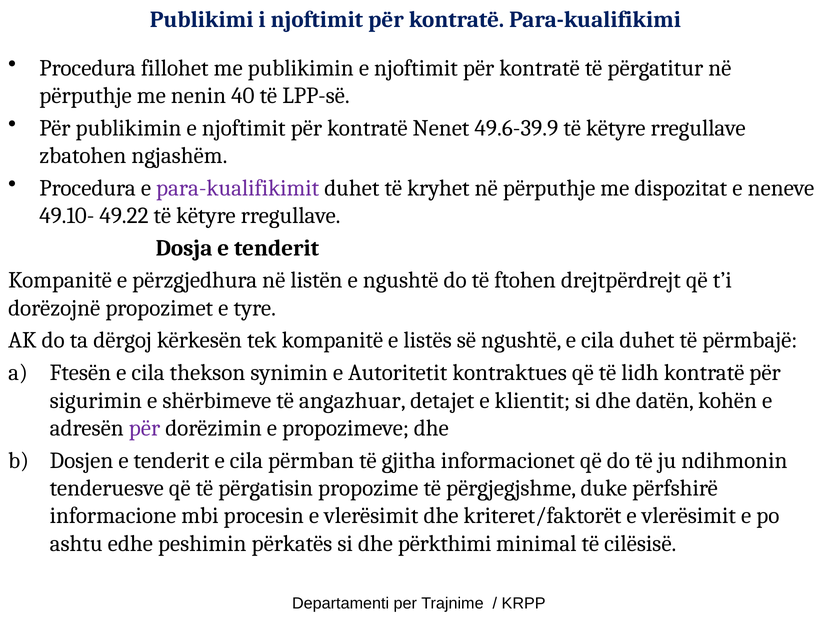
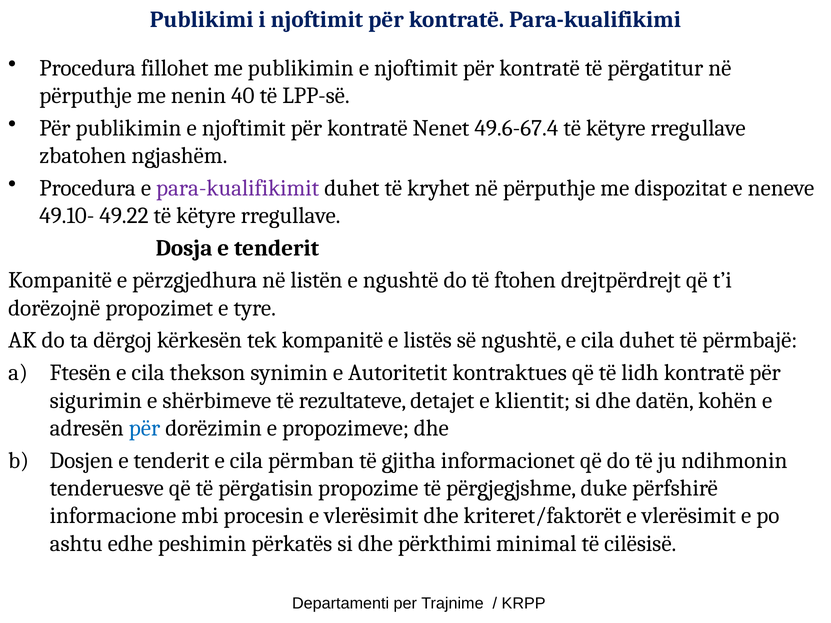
49.6-39.9: 49.6-39.9 -> 49.6-67.4 (516, 128)
angazhuar: angazhuar -> rezultateve (352, 401)
për colour: purple -> blue (144, 428)
